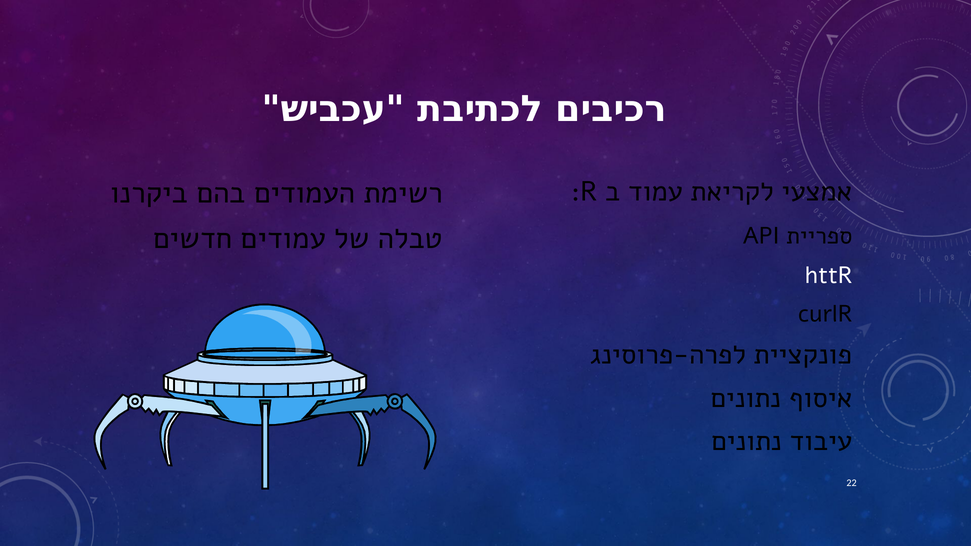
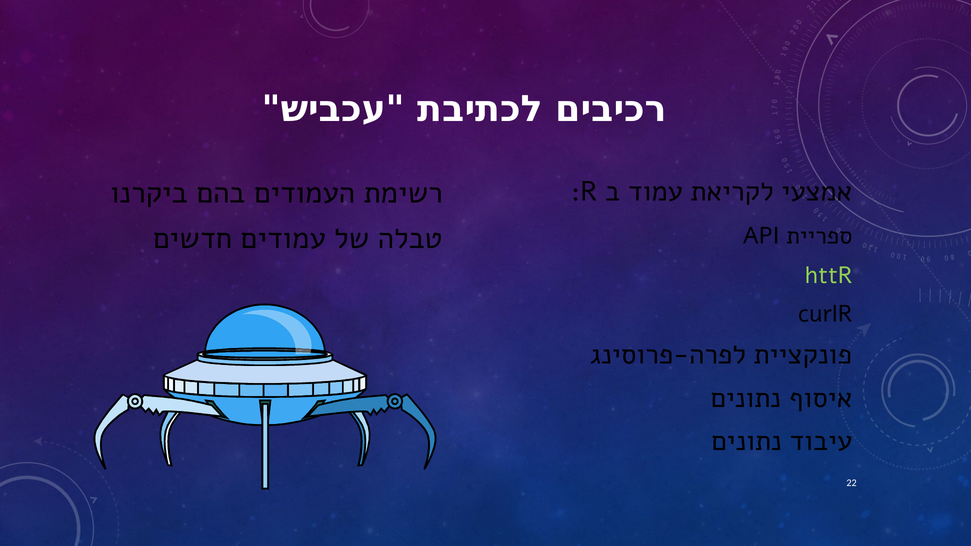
httR colour: white -> light green (828, 275)
